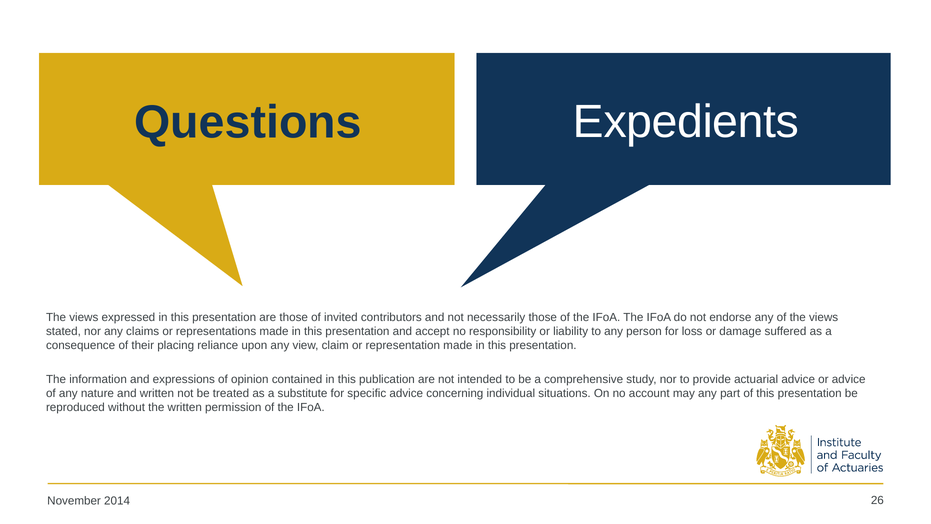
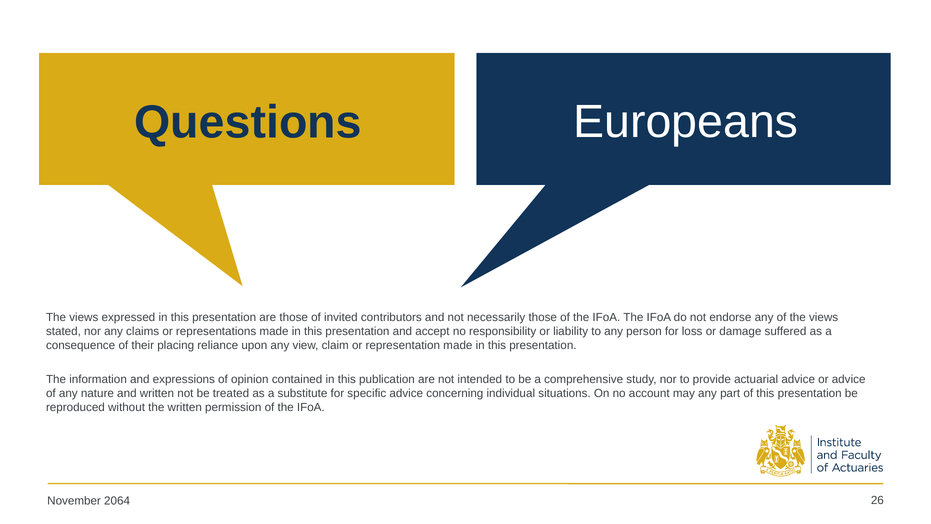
Expedients: Expedients -> Europeans (686, 122)
2014: 2014 -> 2064 (117, 501)
